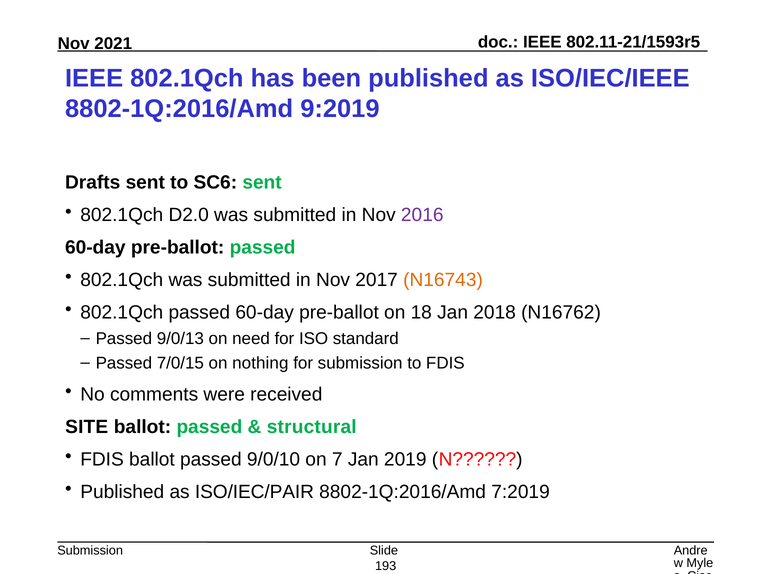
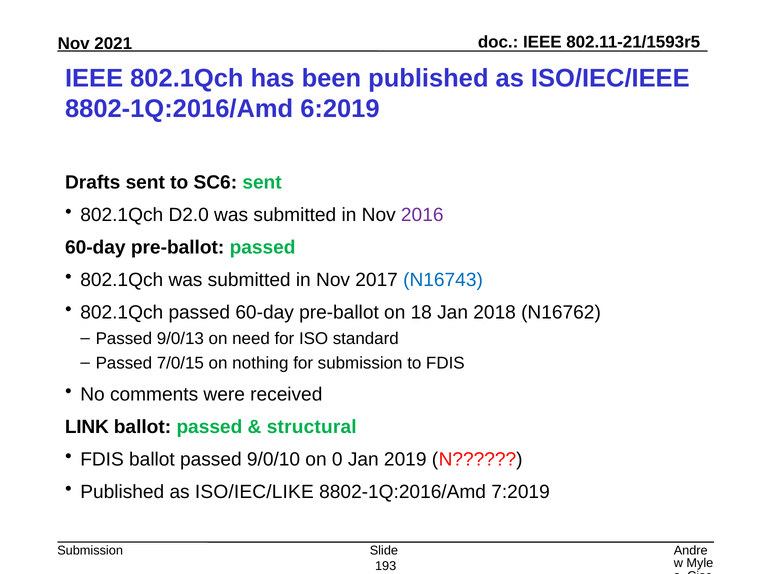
9:2019: 9:2019 -> 6:2019 (340, 109)
N16743 colour: orange -> blue (443, 280)
SITE: SITE -> LINK (87, 427)
7: 7 -> 0 (337, 459)
ISO/IEC/PAIR: ISO/IEC/PAIR -> ISO/IEC/LIKE (254, 492)
